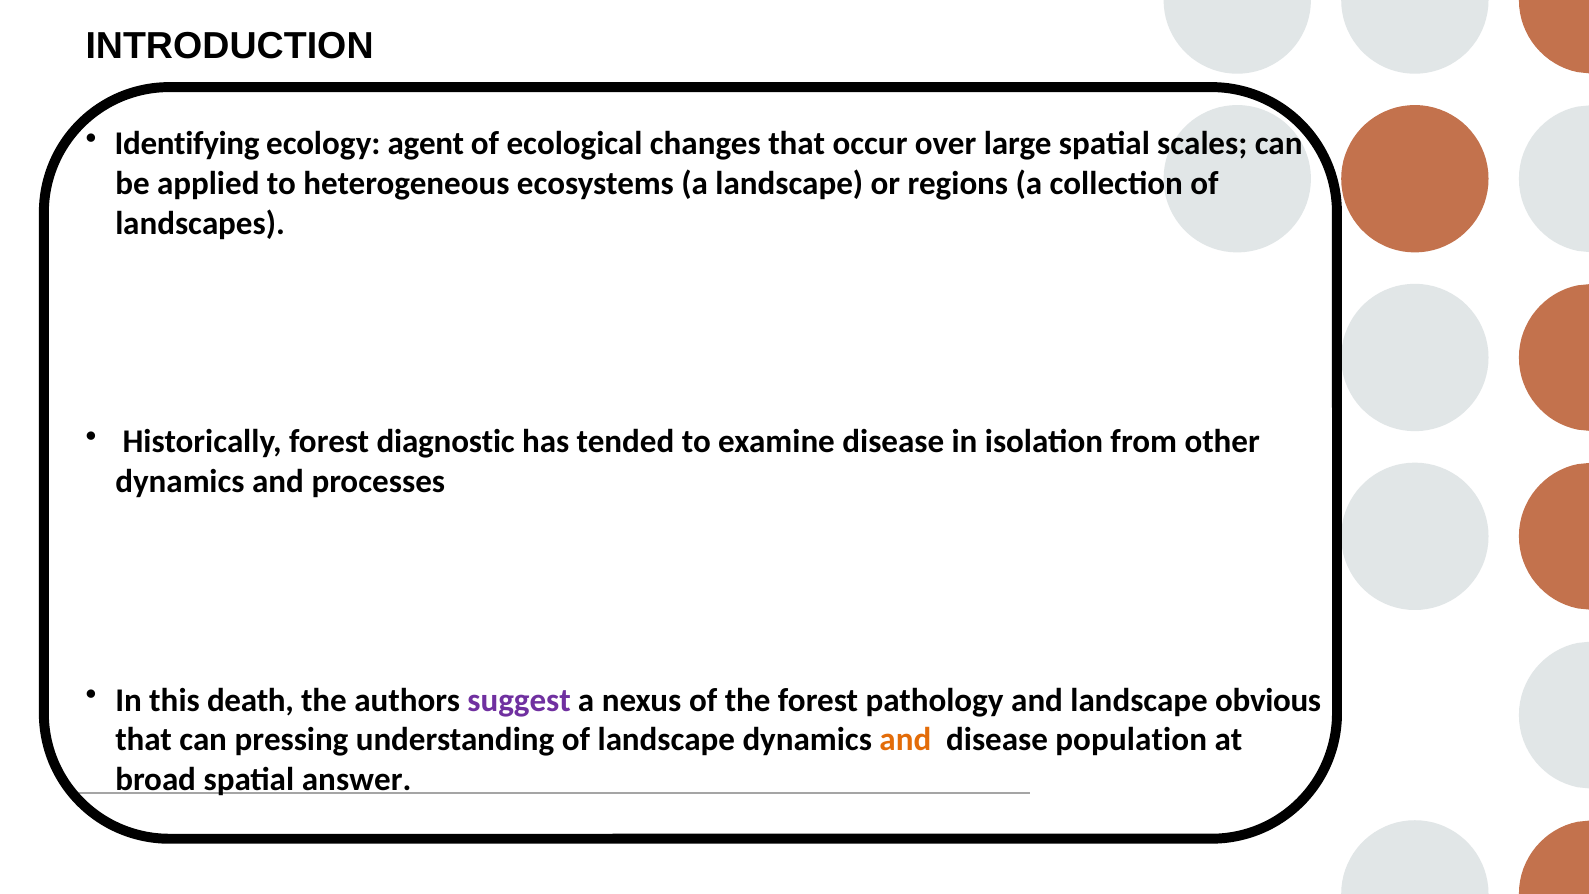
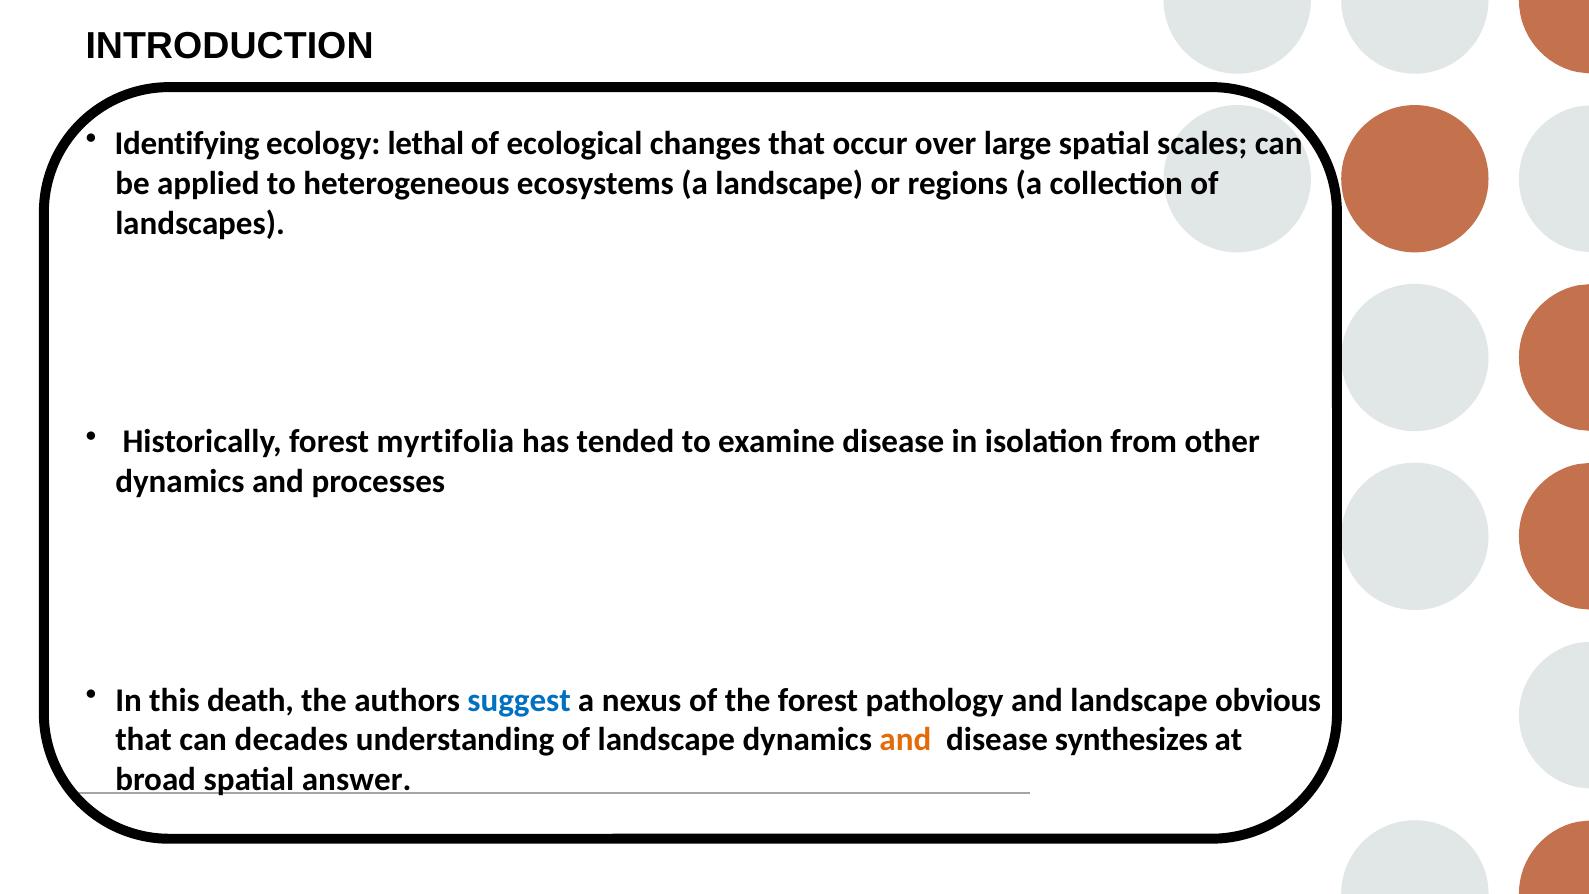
agent: agent -> lethal (426, 144)
diagnostic: diagnostic -> myrtifolia (445, 442)
suggest colour: purple -> blue (519, 700)
pressing: pressing -> decades (291, 740)
population: population -> synthesizes (1131, 740)
